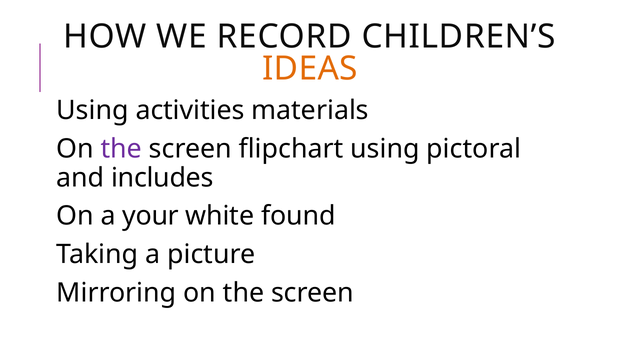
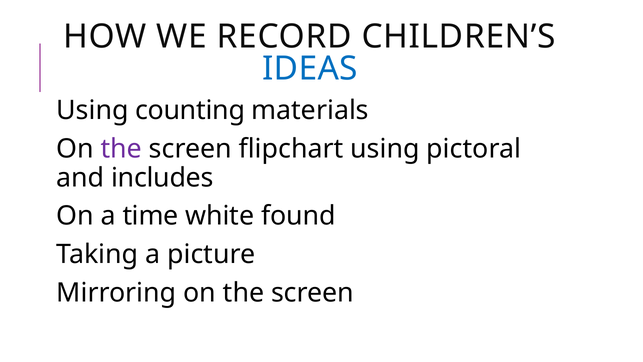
IDEAS colour: orange -> blue (310, 69)
activities: activities -> counting (190, 110)
your: your -> time (151, 216)
